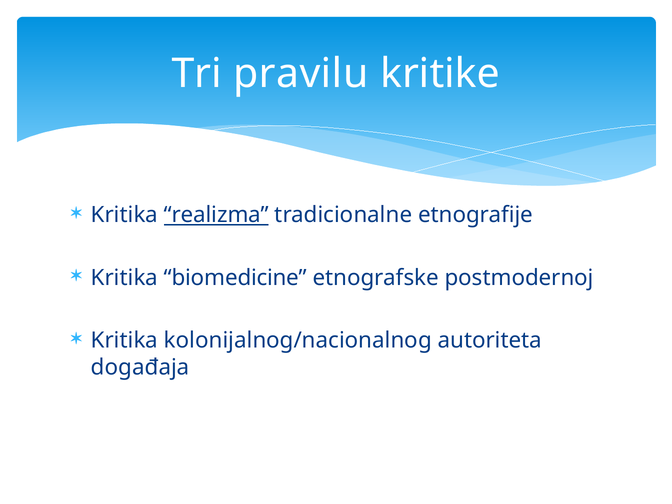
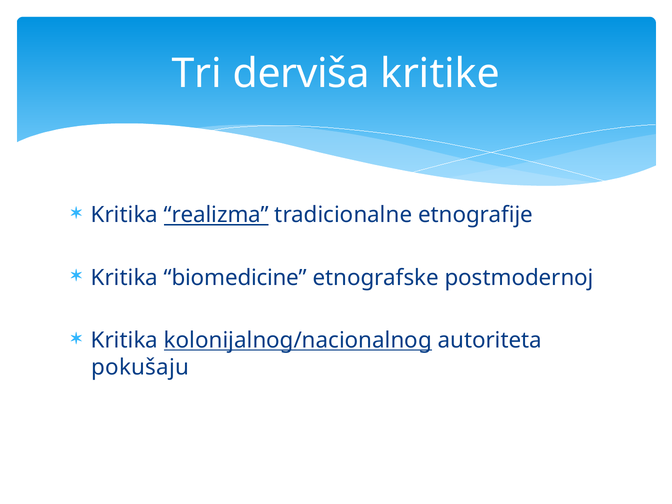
pravilu: pravilu -> derviša (301, 74)
kolonijalnog/nacionalnog underline: none -> present (298, 340)
događaja: događaja -> pokušaju (140, 367)
